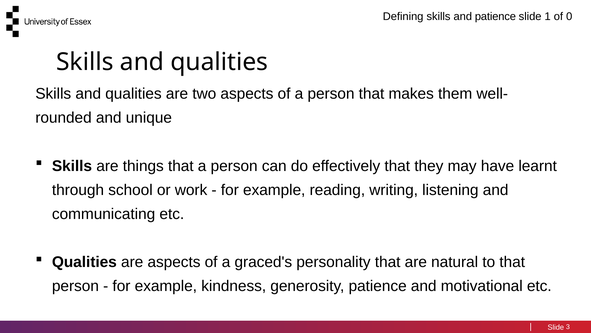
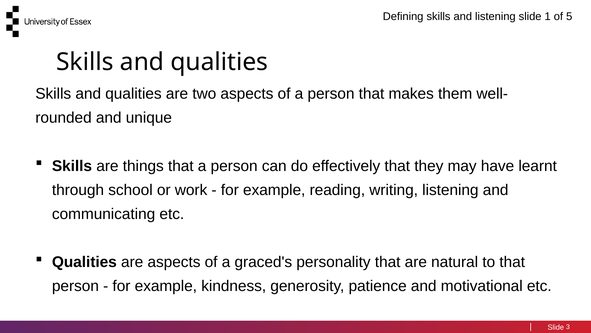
and patience: patience -> listening (495, 16)
0: 0 -> 5 (569, 16)
